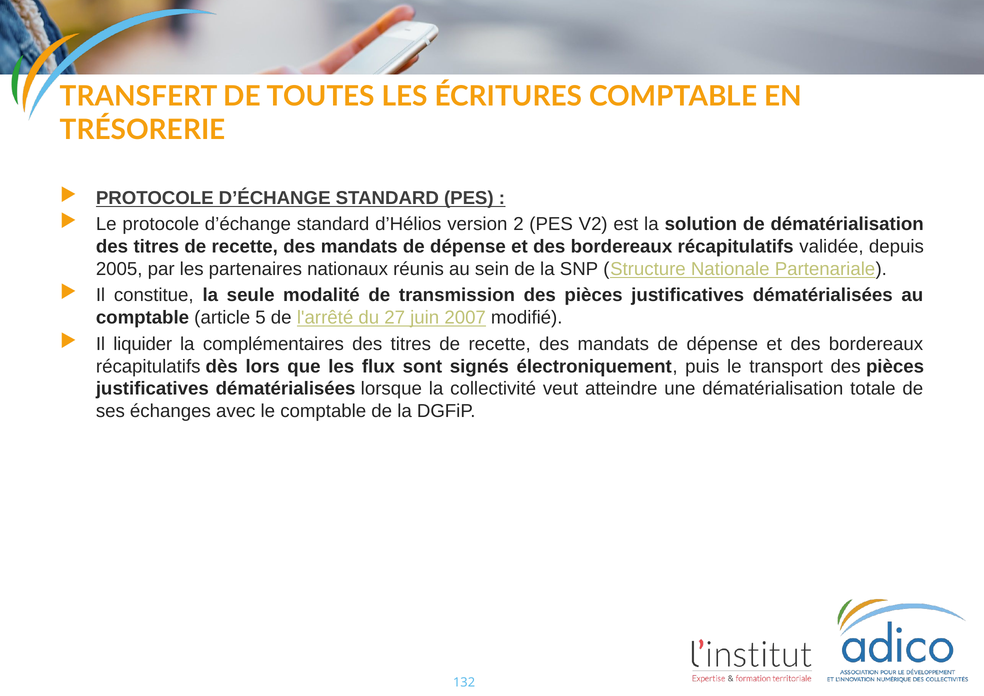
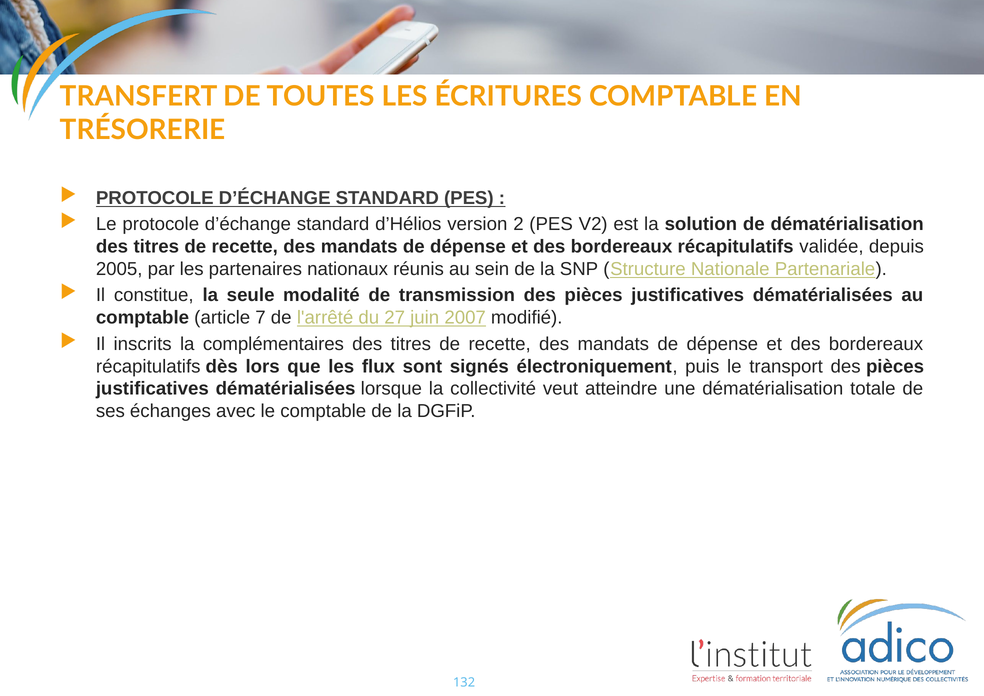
5: 5 -> 7 (260, 318)
liquider: liquider -> inscrits (143, 344)
